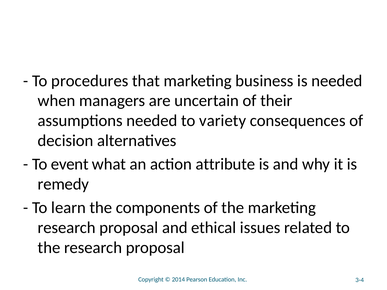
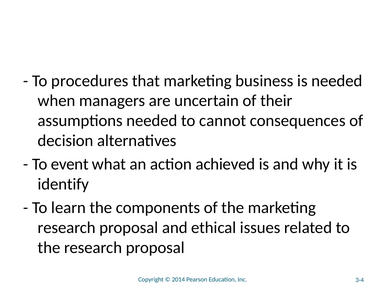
variety: variety -> cannot (223, 121)
attribute: attribute -> achieved (225, 164)
remedy: remedy -> identify (63, 184)
